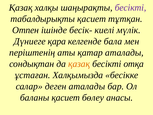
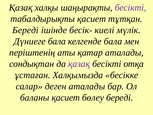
Отпен: Отпен -> Береді (25, 30)
Дүниеге қара: қара -> бала (57, 41)
қазақ colour: orange -> purple (79, 64)
бөлеу анасы: анасы -> береді (120, 97)
